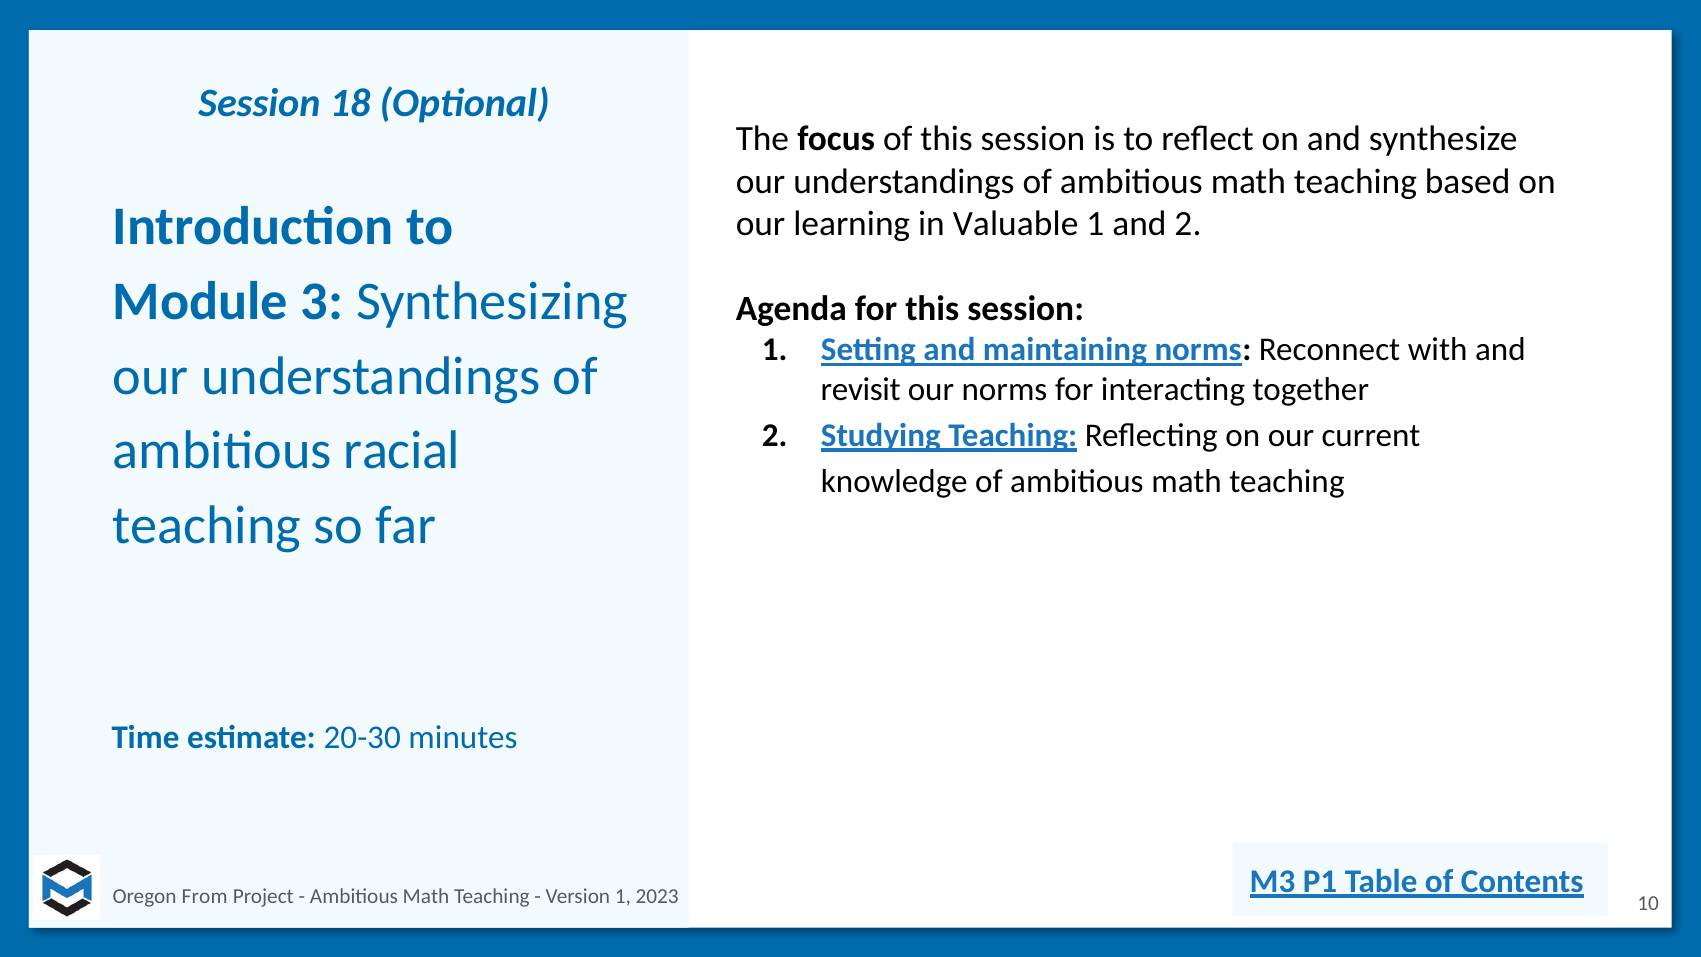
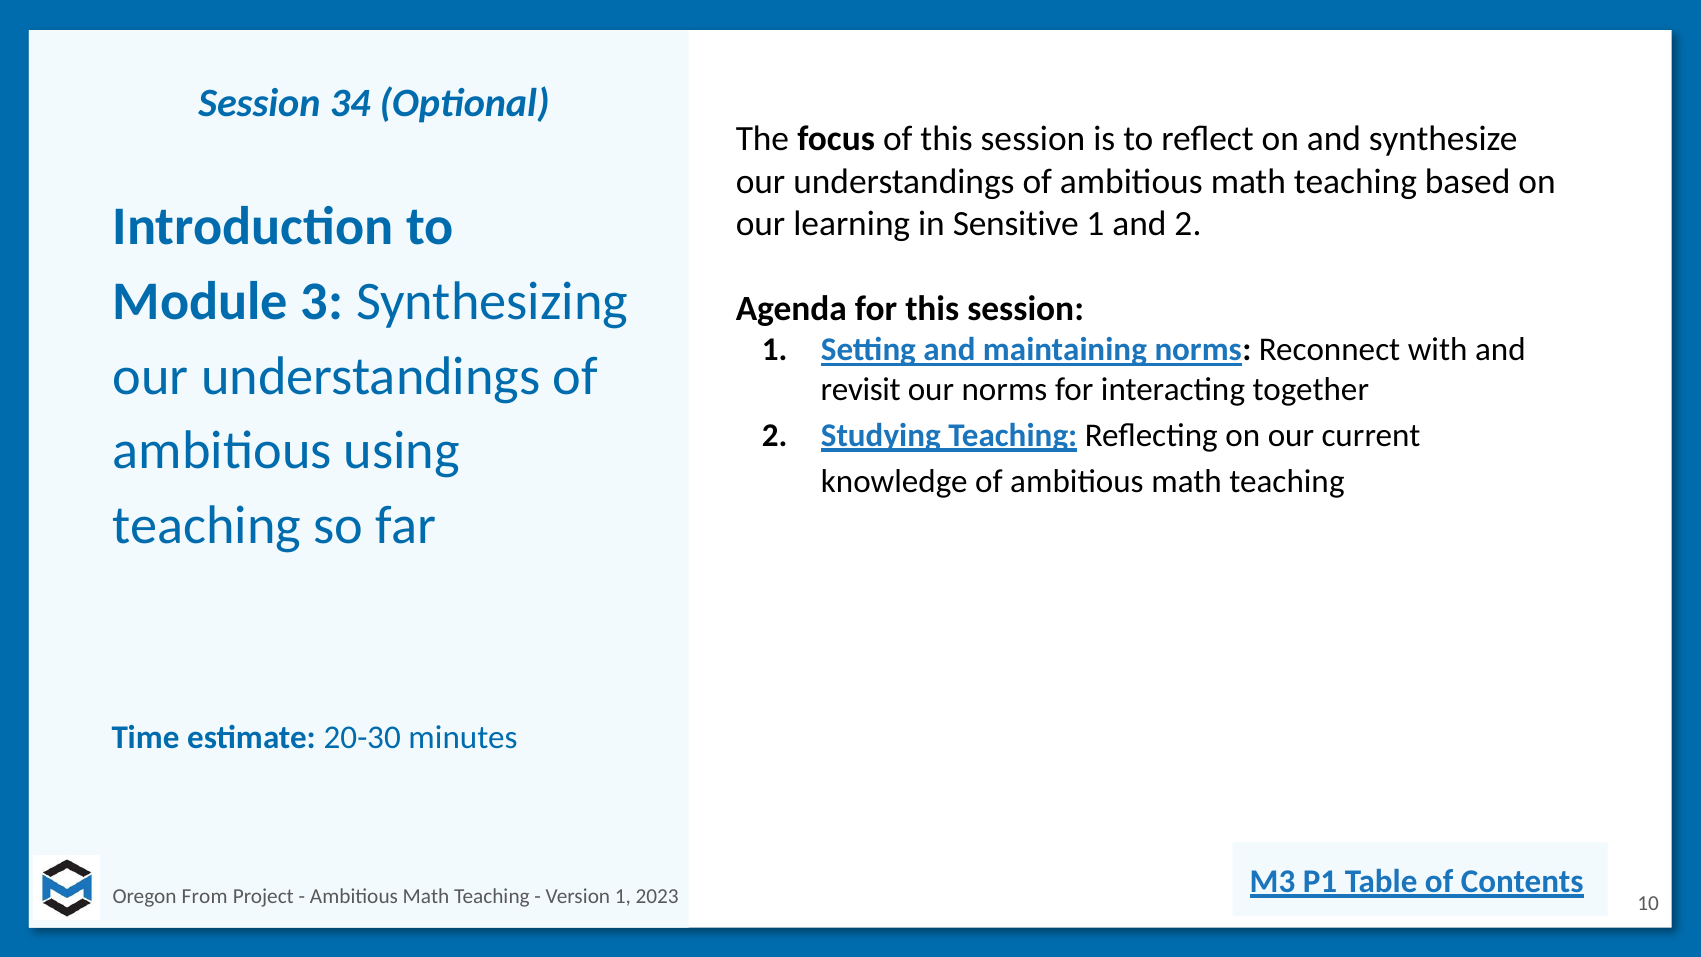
18: 18 -> 34 (350, 103)
Valuable: Valuable -> Sensitive (1016, 224)
racial: racial -> using (402, 451)
